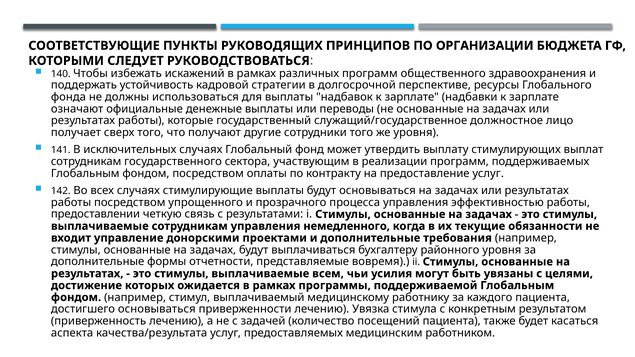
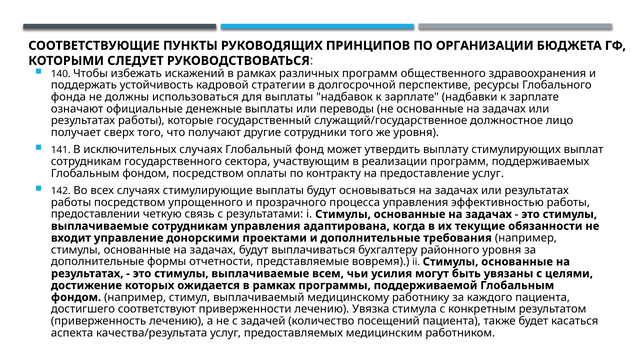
немедленного: немедленного -> адаптирована (347, 226)
достигшего основываться: основываться -> соответствуют (157, 309)
